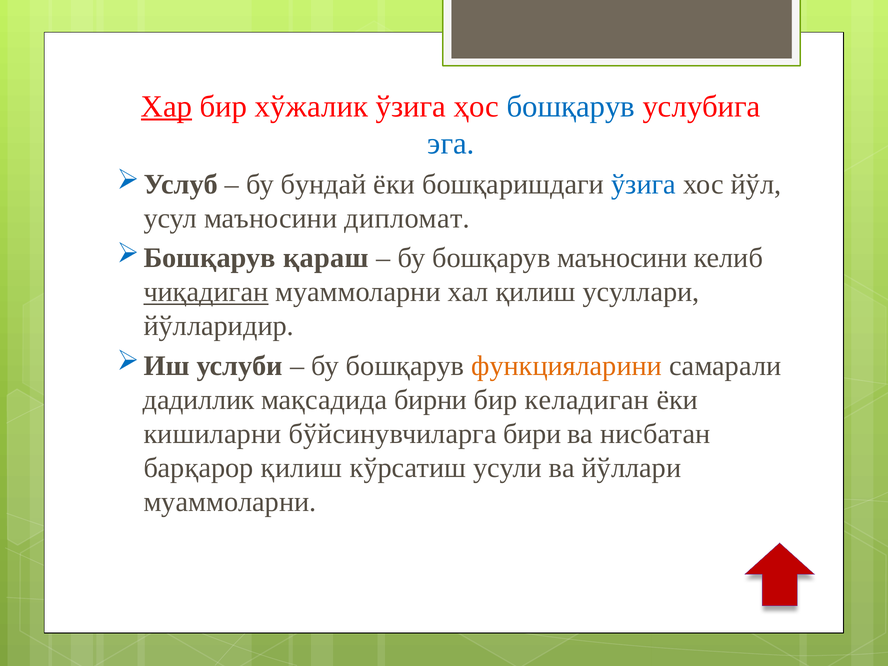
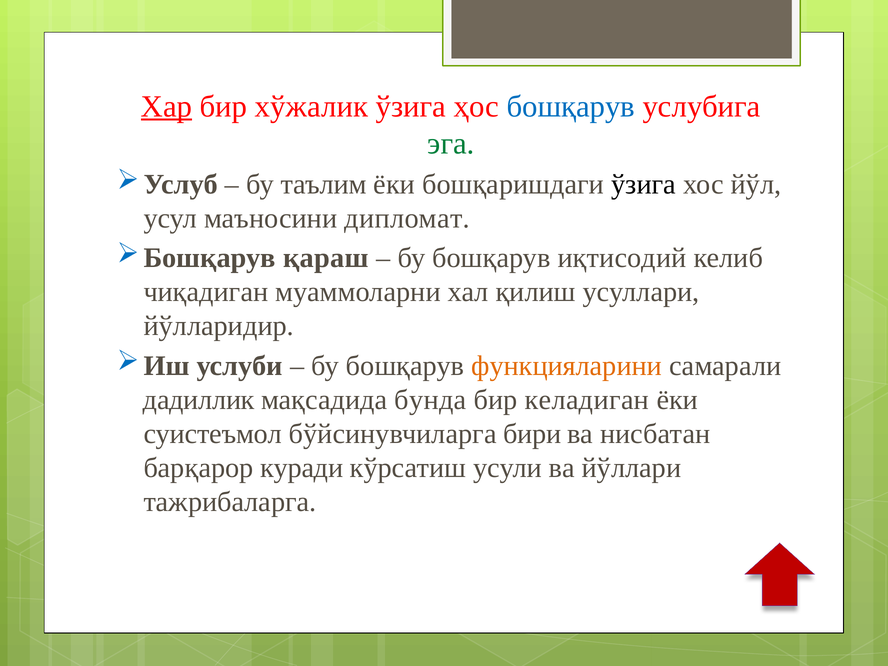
эга colour: blue -> green (451, 143)
бундай: бундай -> таълим (324, 184)
ўзига colour: blue -> black (644, 184)
бошқарув маъносини: маъносини -> иқтисодий (622, 258)
чиқадиган underline: present -> none (206, 292)
бирни: бирни -> бунда (430, 400)
кишиларни: кишиларни -> суистеъмол (213, 434)
барқарор қилиш: қилиш -> куради (302, 468)
муаммоларни: муаммоларни -> тажрибаларга (230, 502)
